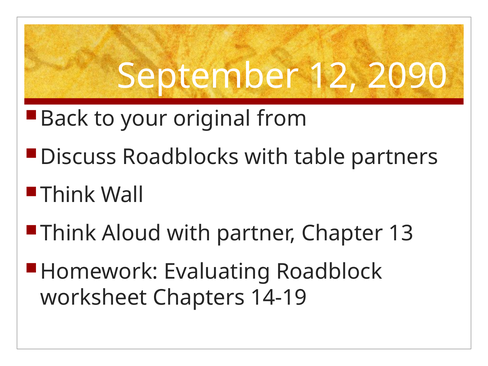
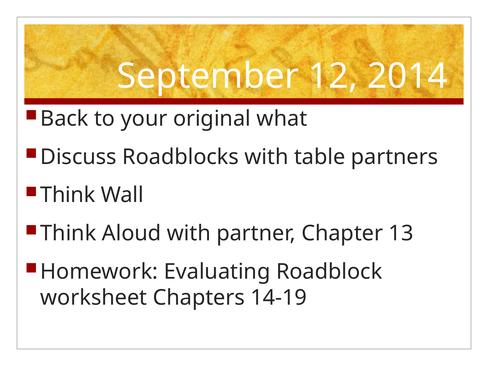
2090: 2090 -> 2014 (407, 76)
from: from -> what (282, 119)
